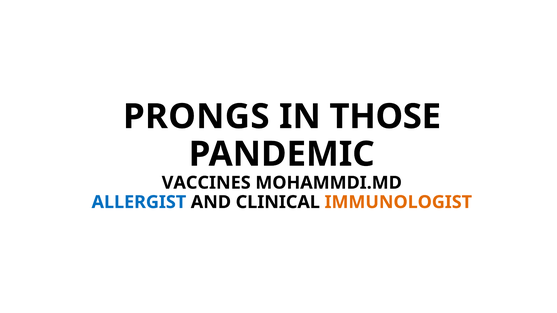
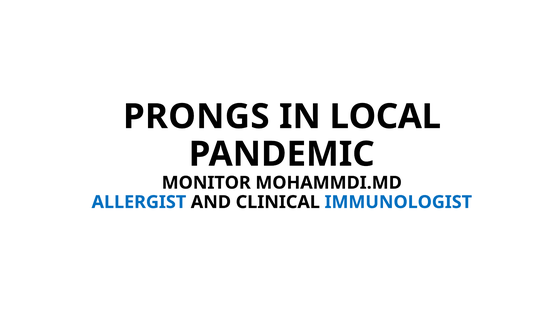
THOSE: THOSE -> LOCAL (385, 117)
VACCINES: VACCINES -> MONITOR (206, 183)
IMMUNOLOGIST colour: orange -> blue (398, 202)
